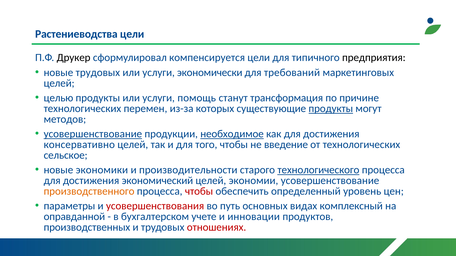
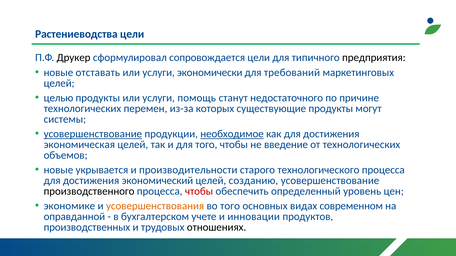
компенсируется: компенсируется -> сопровождается (207, 58)
новые трудовых: трудовых -> отставать (98, 73)
трансформация: трансформация -> недостаточного (287, 98)
продукты underline: present -> none (331, 109)
методов: методов -> системы (65, 119)
консервативно: консервативно -> экономическая (79, 145)
сельское: сельское -> объемов (66, 155)
экономики: экономики -> укрывается (102, 170)
технологического underline: present -> none (318, 170)
экономии: экономии -> созданию (253, 181)
производственного colour: orange -> black (89, 192)
параметры: параметры -> экономике (69, 206)
усовершенствования colour: red -> orange (155, 206)
во путь: путь -> того (230, 206)
комплексный: комплексный -> современном (351, 206)
отношениях colour: red -> black (217, 228)
